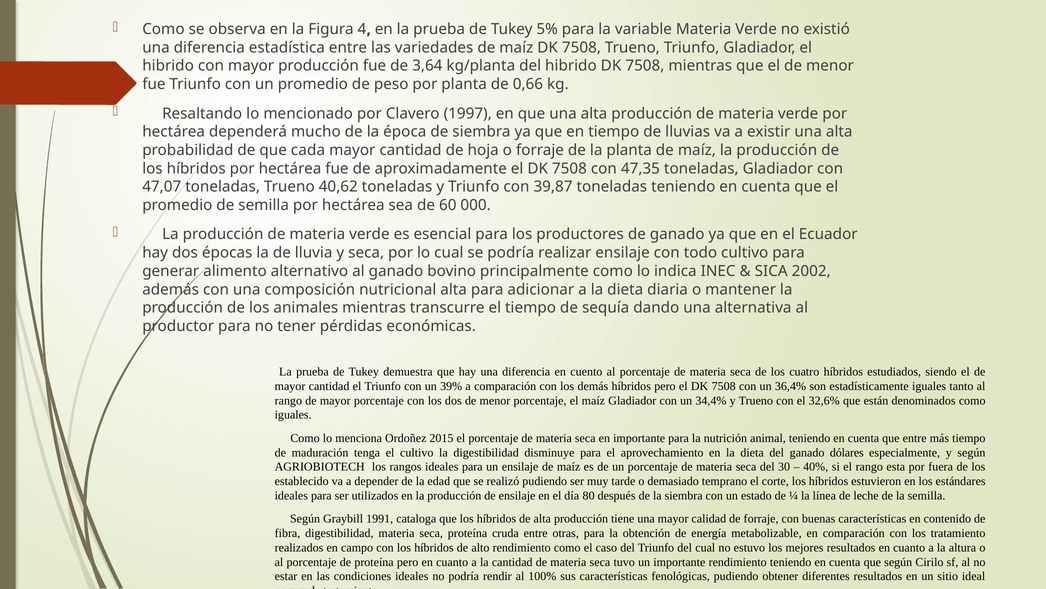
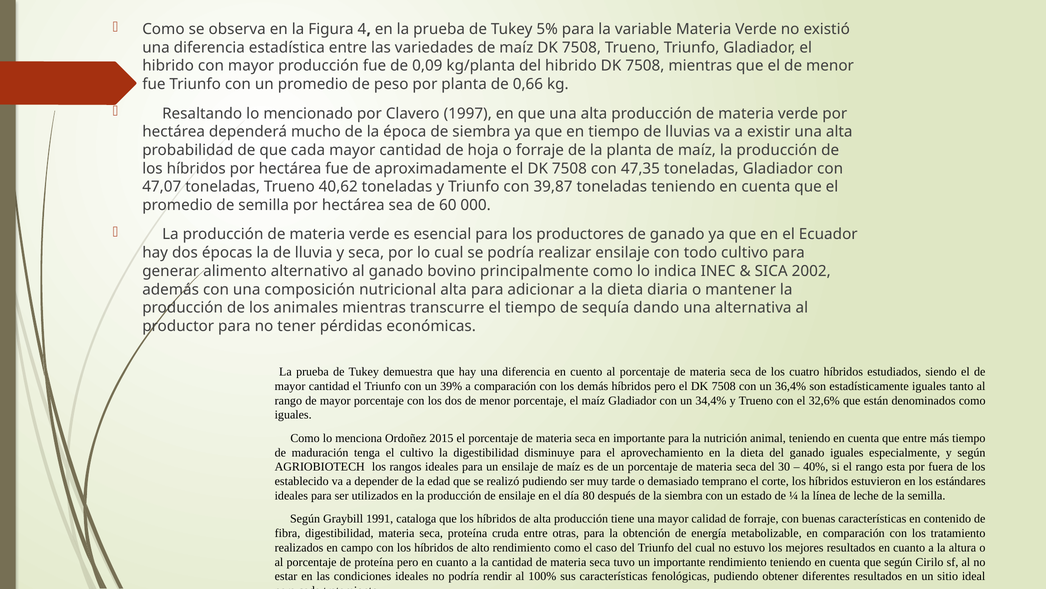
3,64: 3,64 -> 0,09 (427, 66)
ganado dólares: dólares -> iguales (847, 452)
